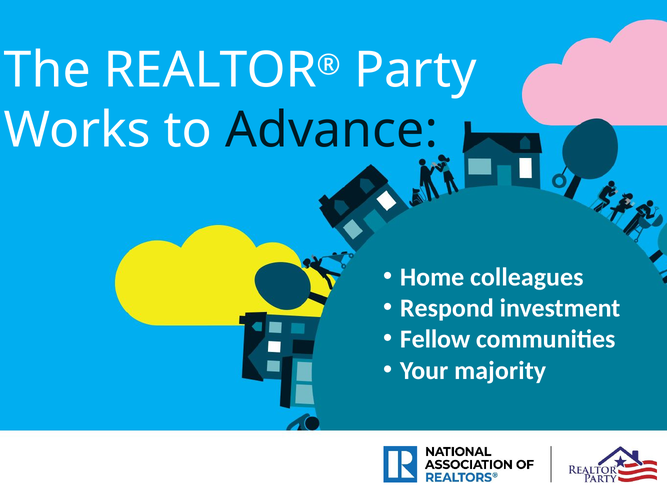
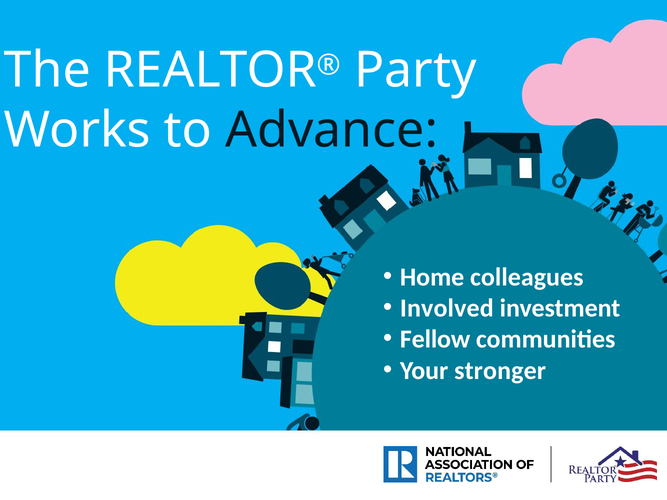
Respond: Respond -> Involved (447, 308)
majority: majority -> stronger (500, 371)
